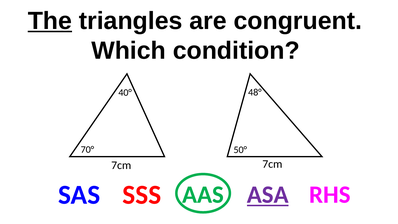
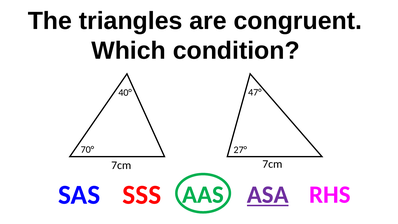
The underline: present -> none (50, 21)
48°: 48° -> 47° (255, 92)
50°: 50° -> 27° (240, 150)
